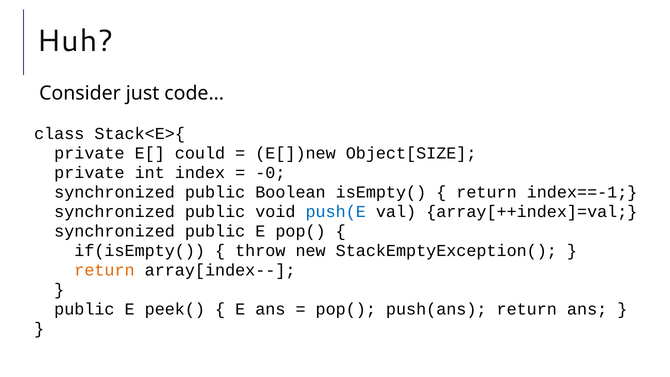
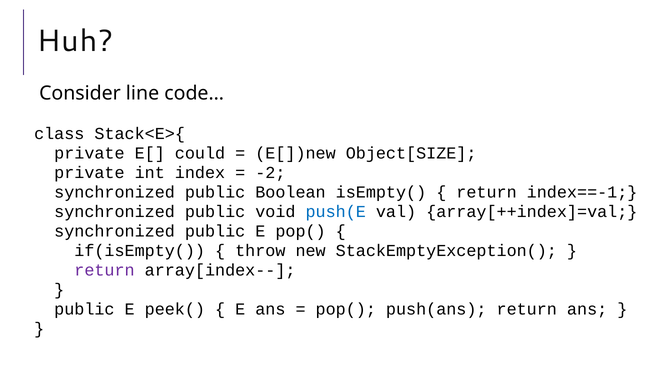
just: just -> line (143, 93)
-0: -0 -> -2 (270, 173)
return colour: orange -> purple (104, 270)
